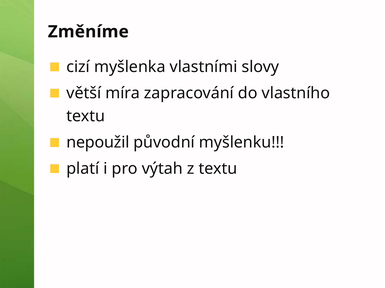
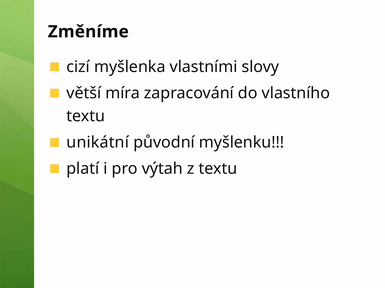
nepoužil: nepoužil -> unikátní (98, 143)
